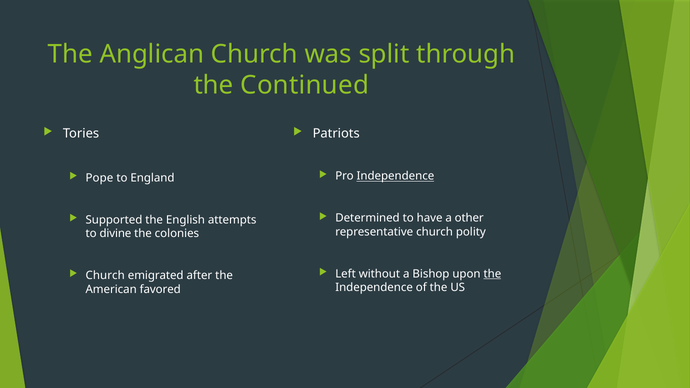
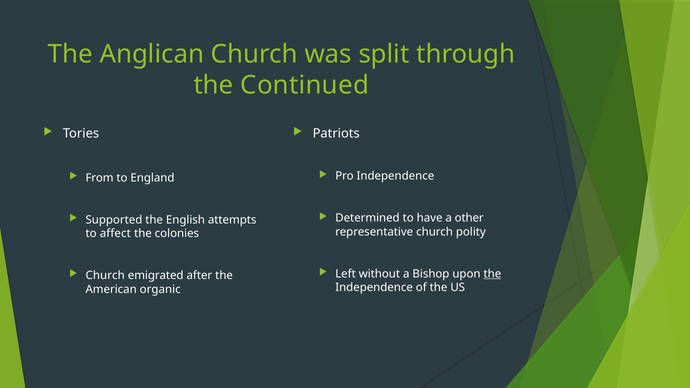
Independence underline: present -> none (395, 176)
Pope: Pope -> From (100, 178)
divine: divine -> affect (115, 234)
favored: favored -> organic (160, 289)
